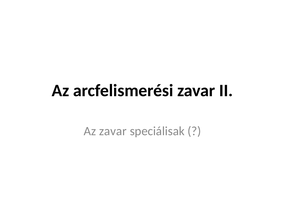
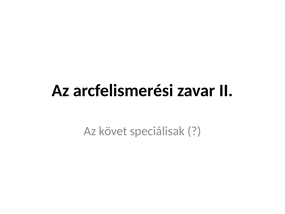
Az zavar: zavar -> követ (113, 131)
